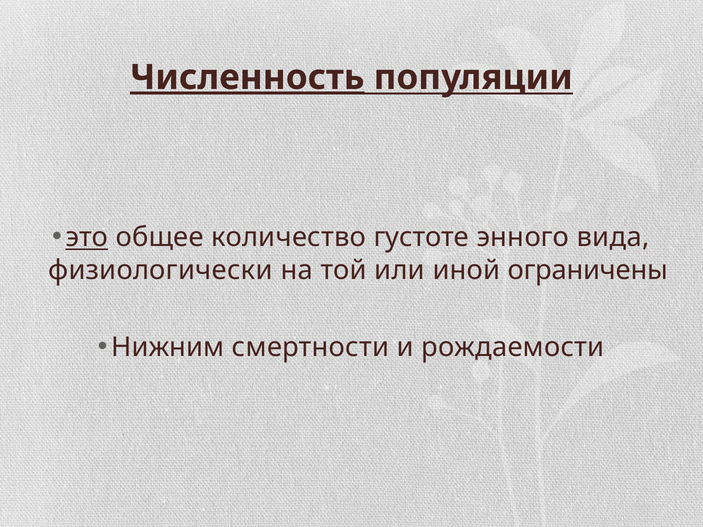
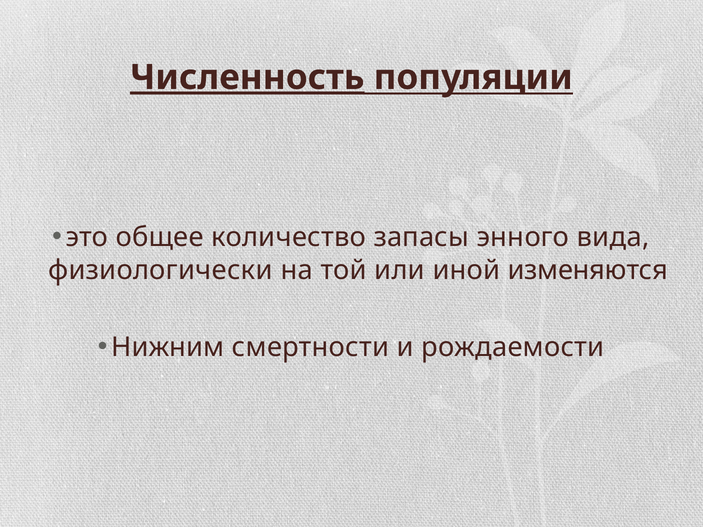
это underline: present -> none (87, 237)
густоте: густоте -> запасы (421, 237)
ограничены: ограничены -> изменяются (588, 270)
